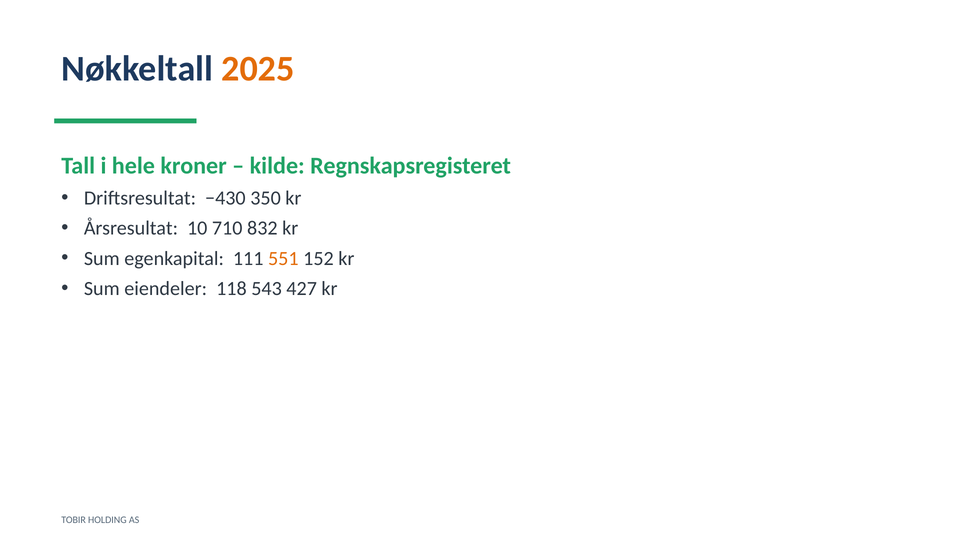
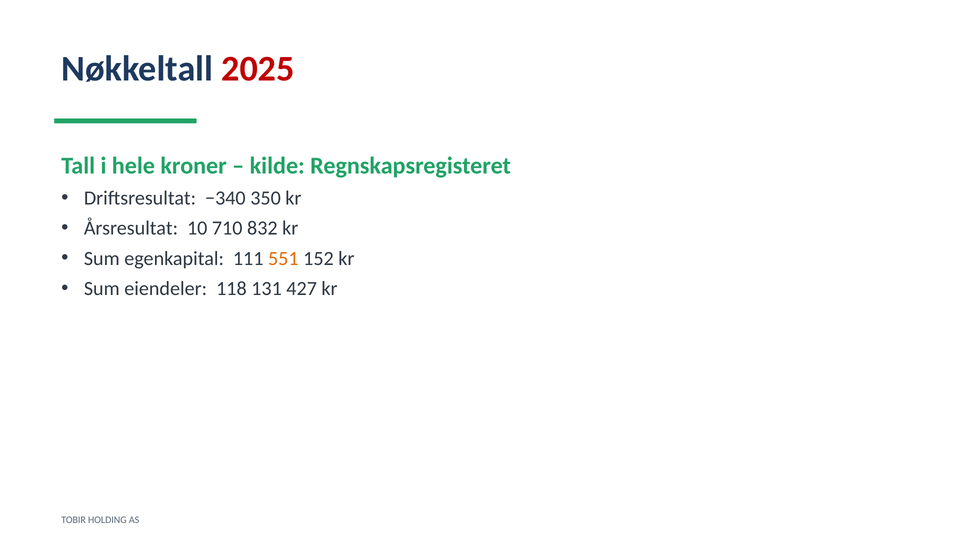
2025 colour: orange -> red (258, 69)
−430: −430 -> −340 (225, 198)
543: 543 -> 131 (267, 289)
